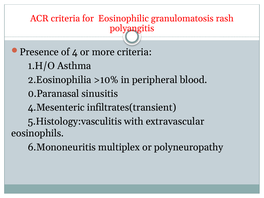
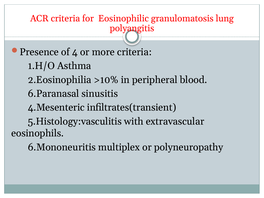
rash: rash -> lung (225, 18)
0.Paranasal: 0.Paranasal -> 6.Paranasal (54, 94)
